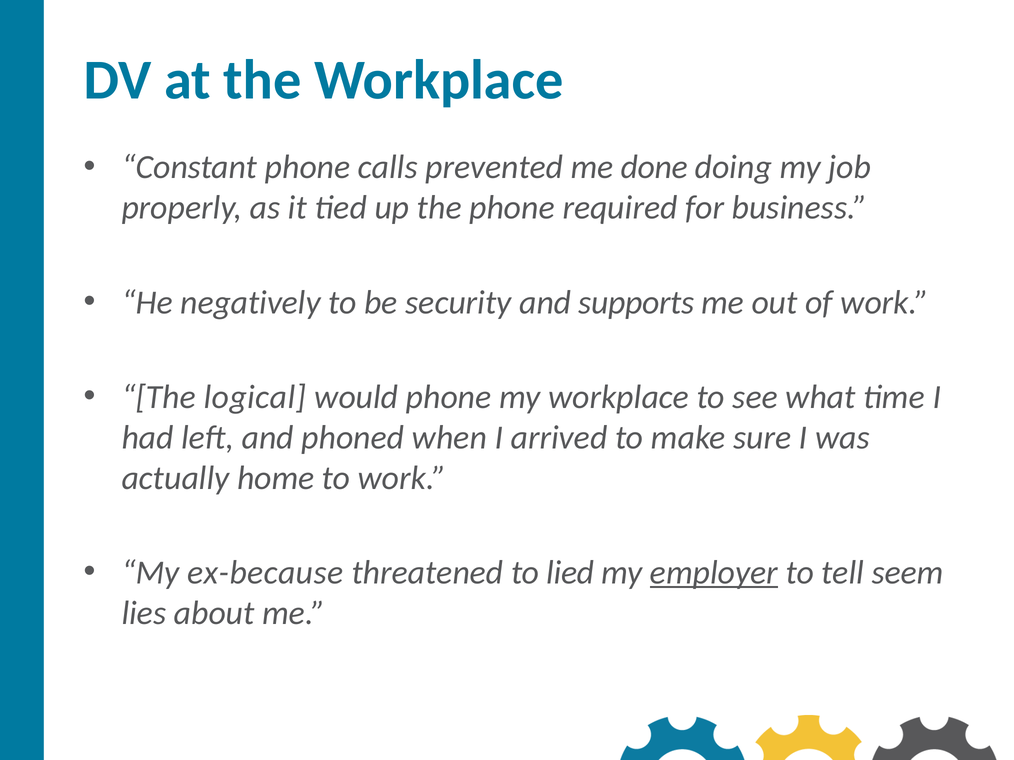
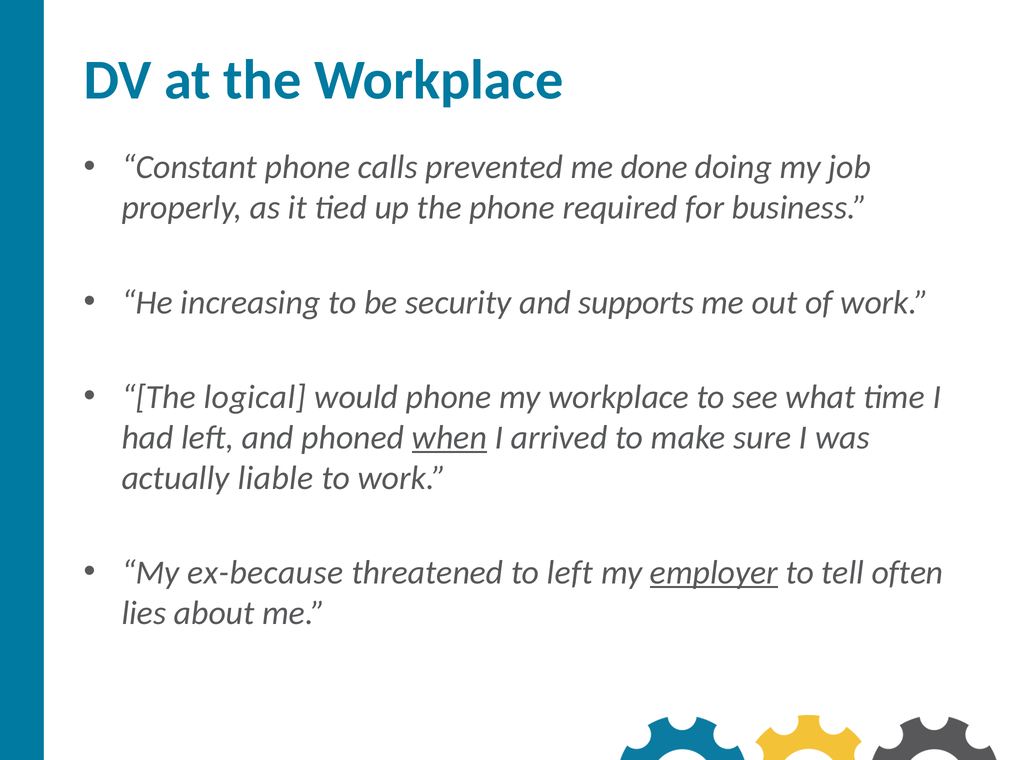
negatively: negatively -> increasing (250, 303)
when underline: none -> present (449, 438)
home: home -> liable (276, 478)
to lied: lied -> left (570, 573)
seem: seem -> often (907, 573)
